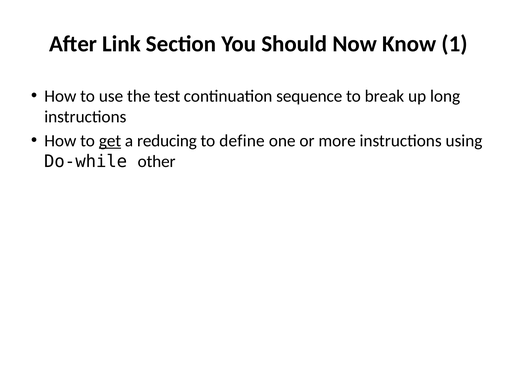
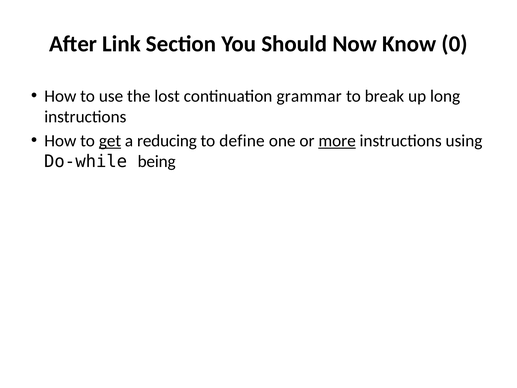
1: 1 -> 0 (455, 44)
test: test -> lost (167, 96)
sequence: sequence -> grammar (309, 96)
more underline: none -> present (337, 141)
other: other -> being (157, 161)
